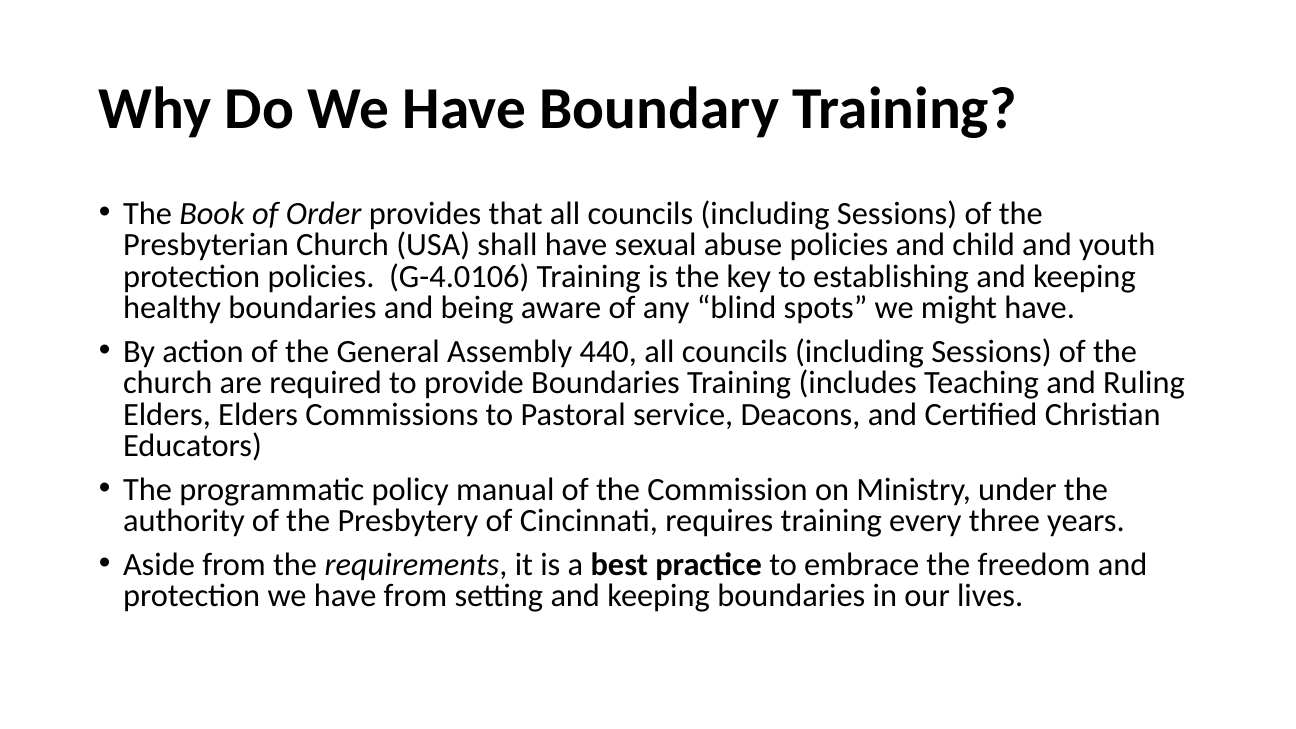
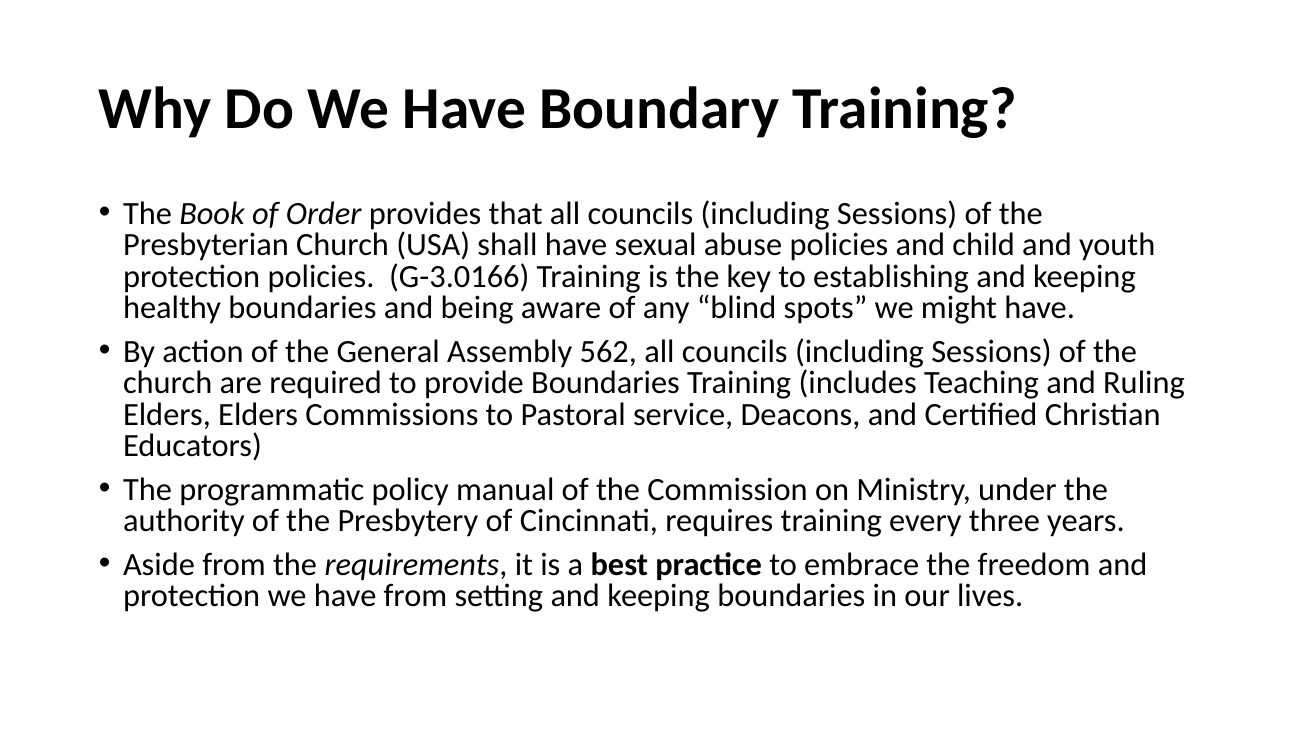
G-4.0106: G-4.0106 -> G-3.0166 (459, 276)
440: 440 -> 562 (608, 352)
